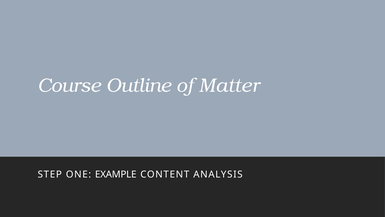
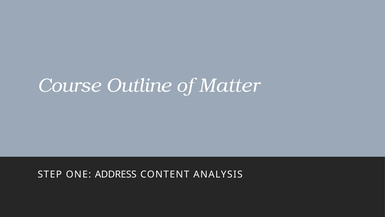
EXAMPLE: EXAMPLE -> ADDRESS (116, 174)
